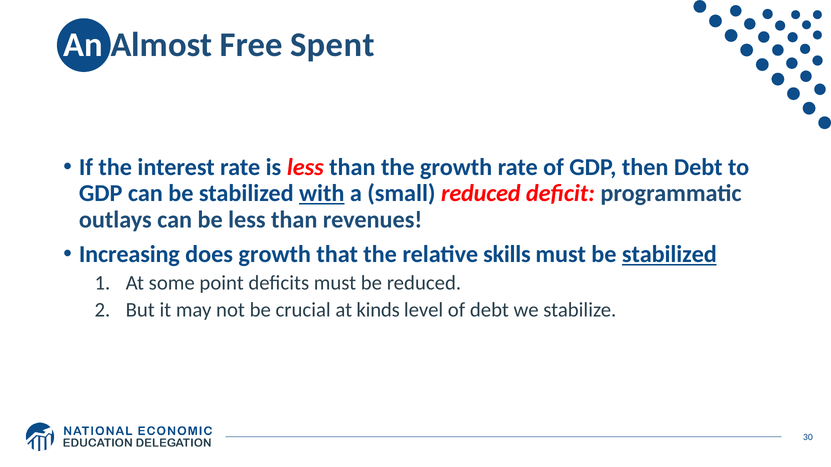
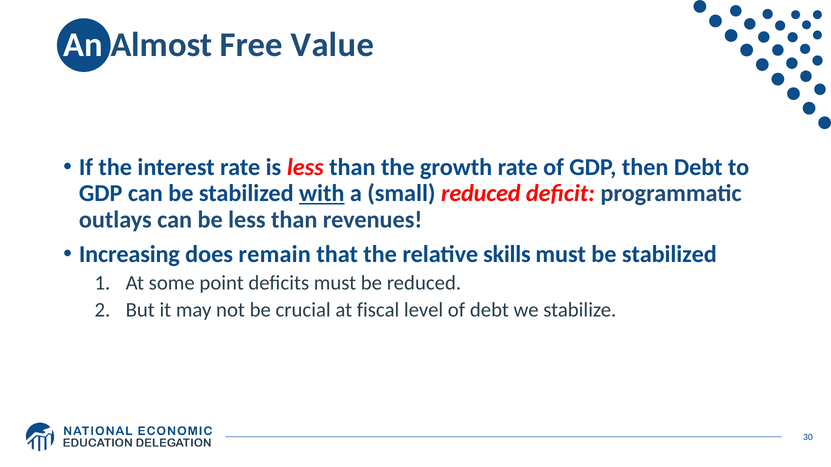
Spent: Spent -> Value (332, 45)
does growth: growth -> remain (275, 255)
stabilized underline: present -> none (669, 255)
kinds: kinds -> fiscal (378, 310)
